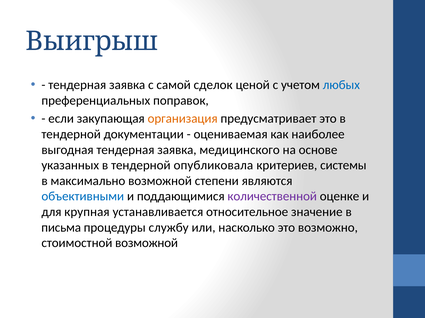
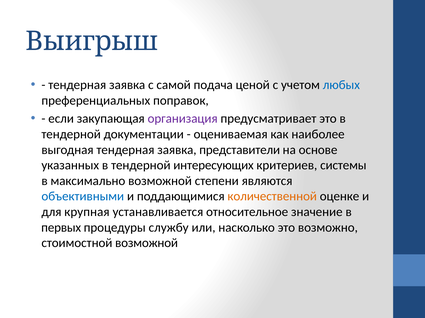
сделок: сделок -> подача (213, 85)
организация colour: orange -> purple (183, 119)
медицинского: медицинского -> представители (240, 150)
опубликовала: опубликовала -> интересующих (214, 166)
количественной colour: purple -> orange (272, 197)
письма: письма -> первых (61, 228)
